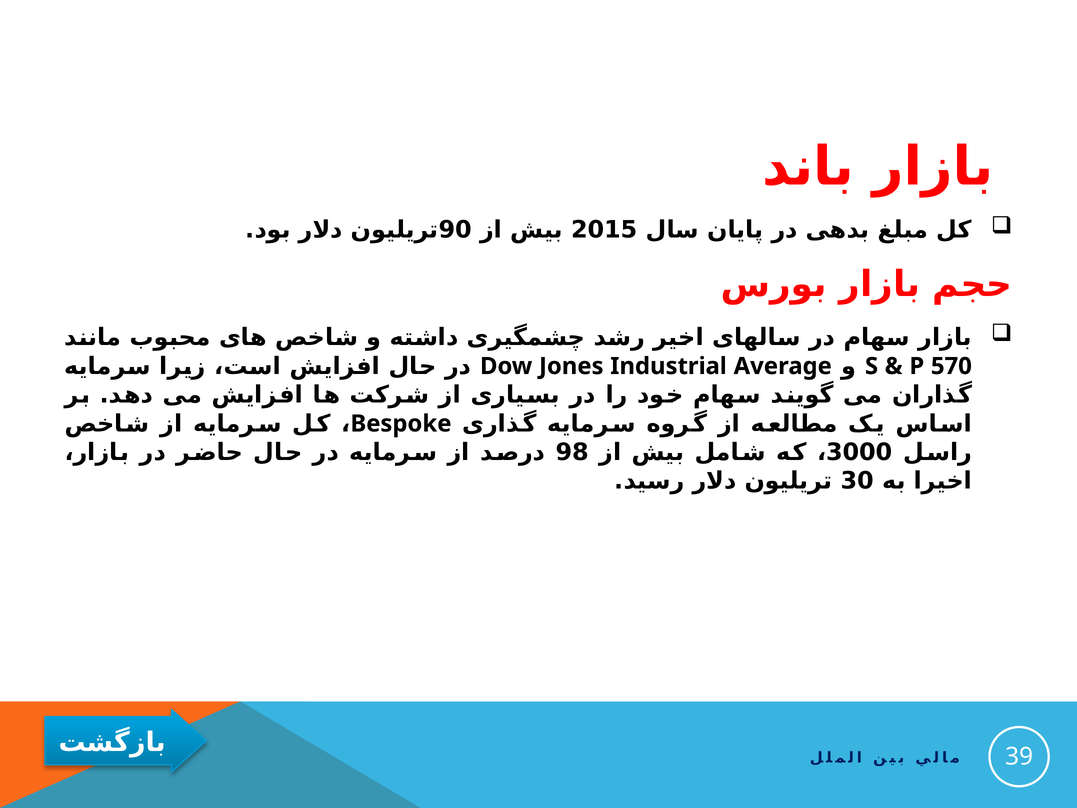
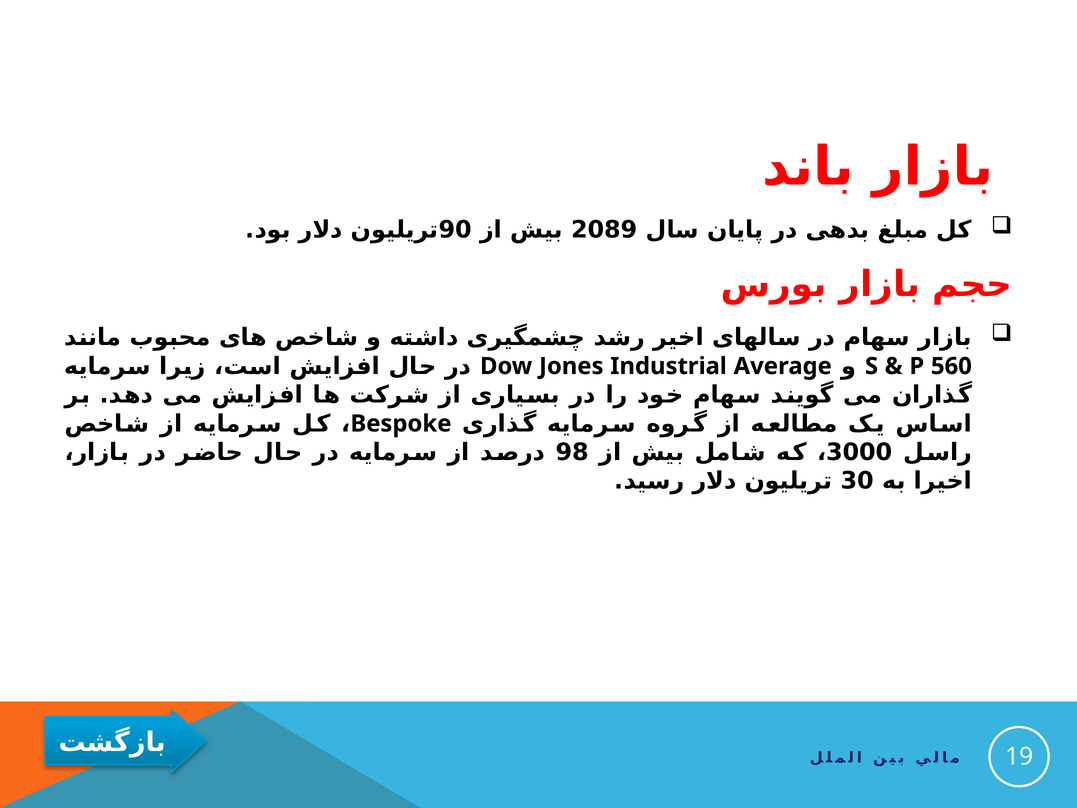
2015: 2015 -> 2089 (604, 230)
570: 570 -> 560 (951, 366)
39: 39 -> 19 (1019, 756)
